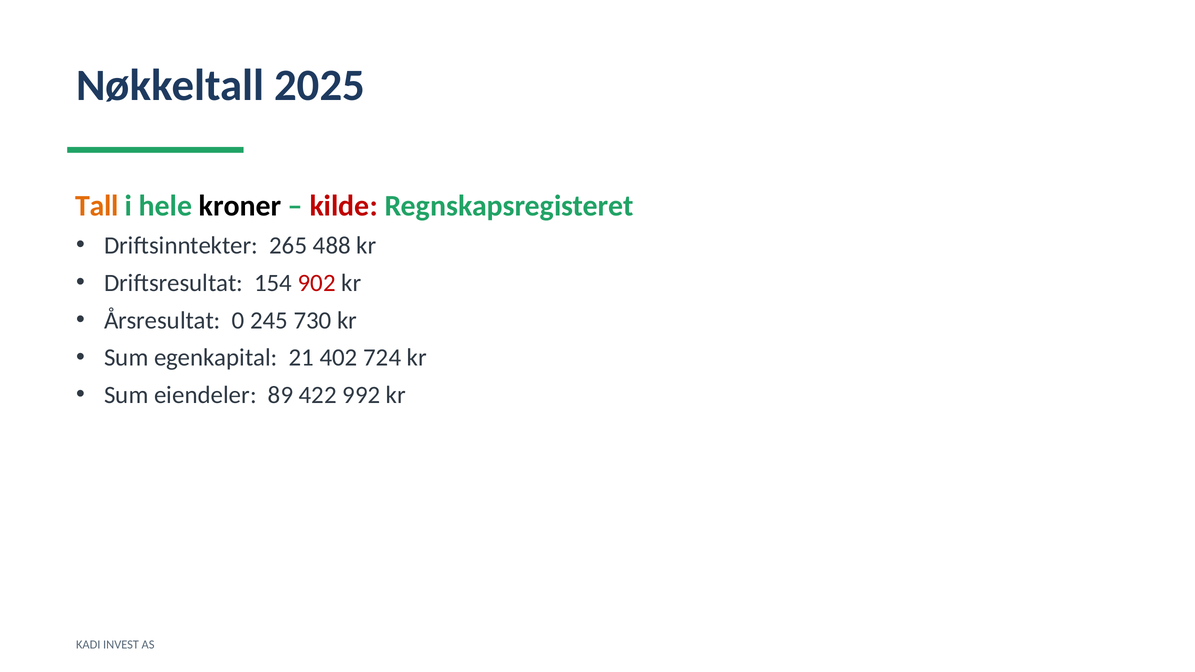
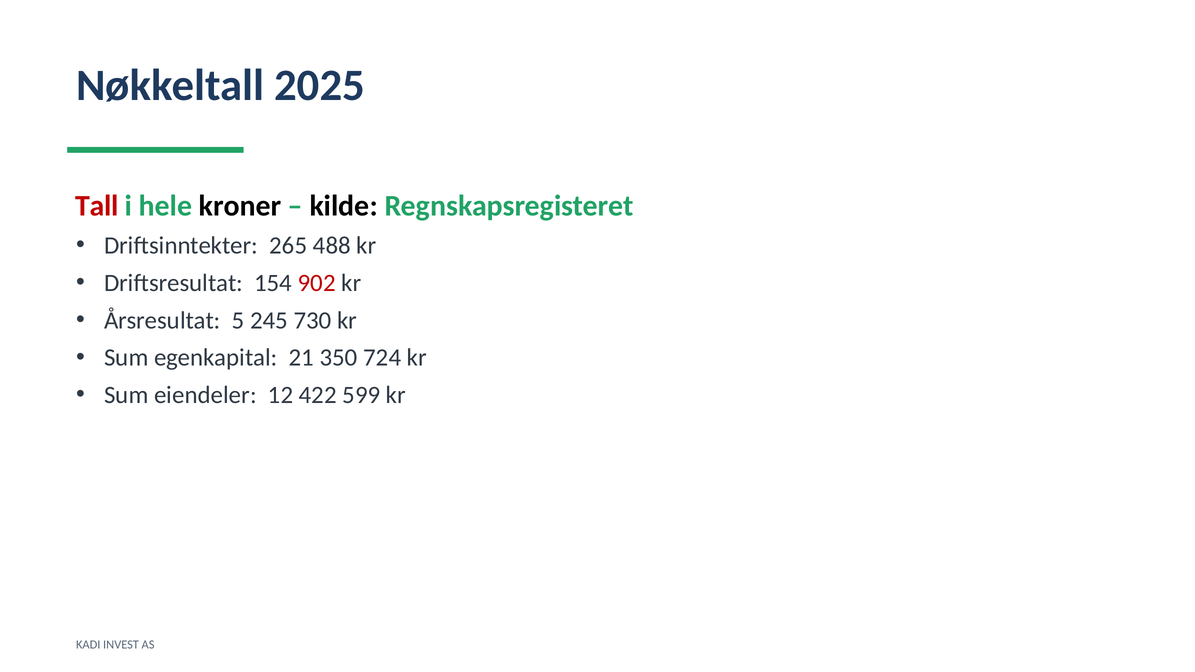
Tall colour: orange -> red (97, 206)
kilde colour: red -> black (344, 206)
0: 0 -> 5 (238, 320)
402: 402 -> 350 (339, 358)
89: 89 -> 12 (281, 395)
992: 992 -> 599 (361, 395)
